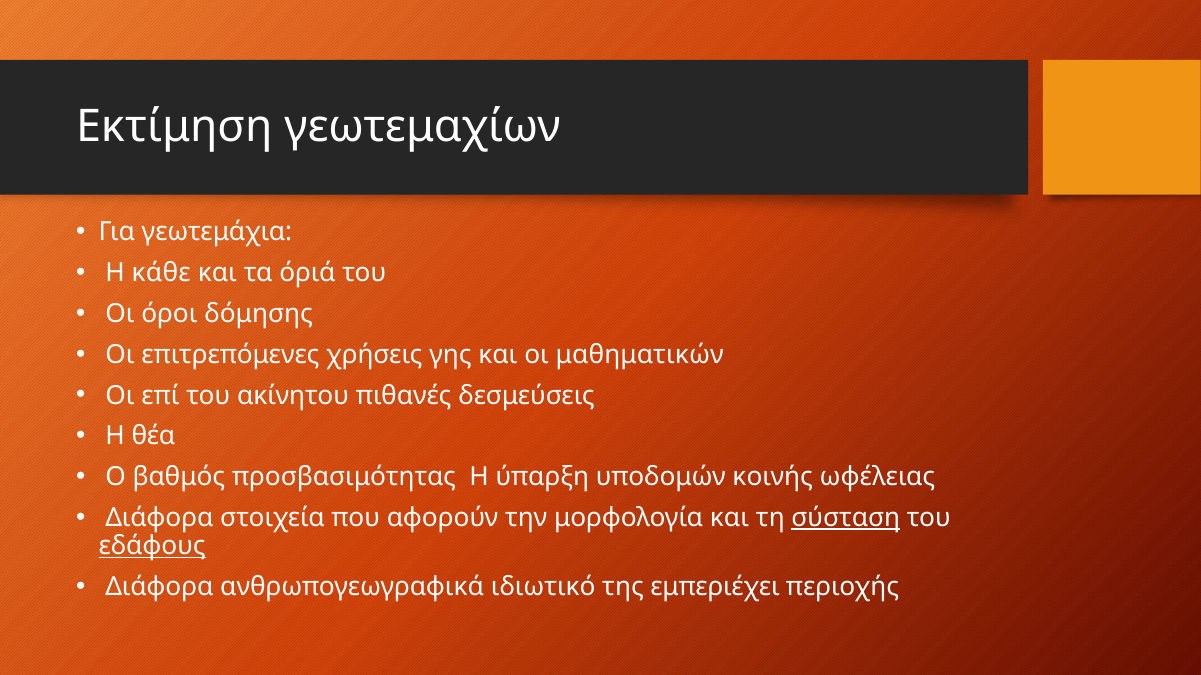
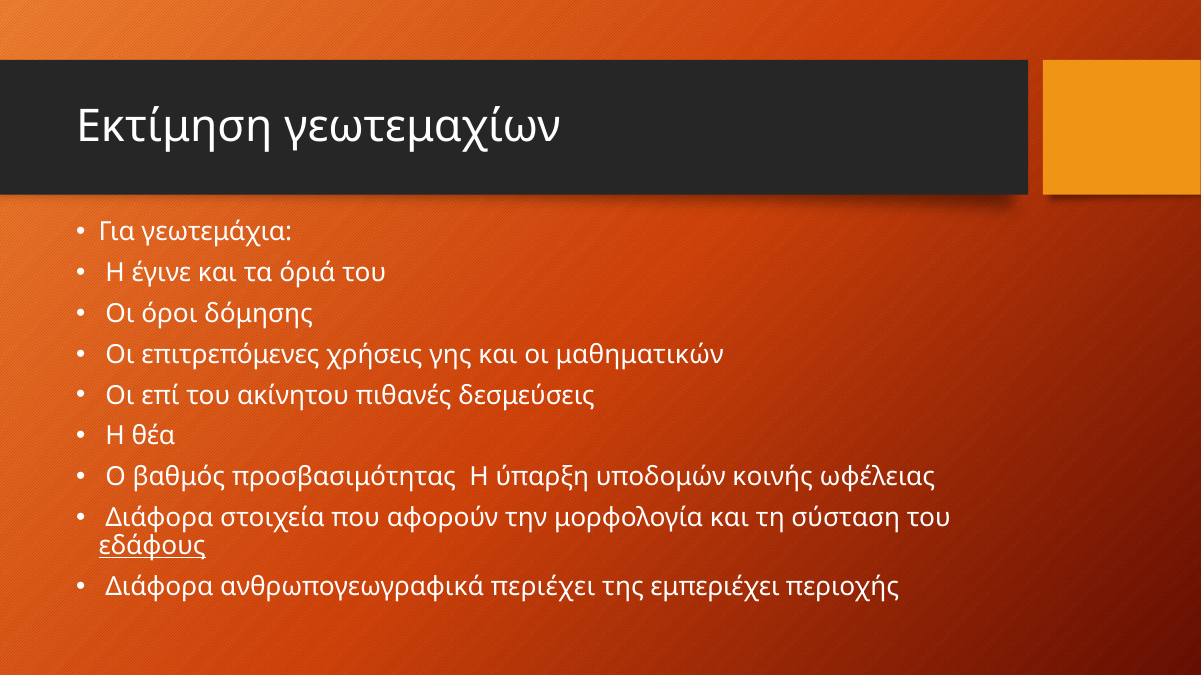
κάθε: κάθε -> έγινε (161, 273)
σύσταση underline: present -> none (846, 518)
ιδιωτικό: ιδιωτικό -> περιέχει (543, 588)
